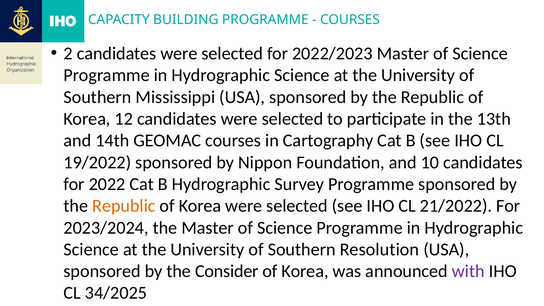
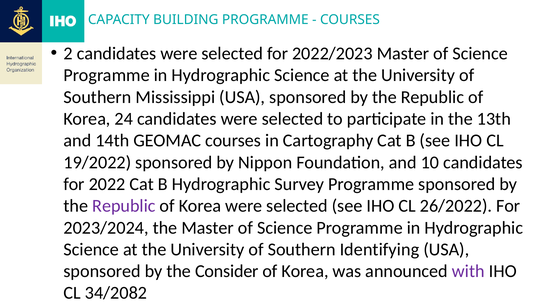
12: 12 -> 24 (124, 119)
Republic colour: orange -> purple (124, 206)
21/2022: 21/2022 -> 26/2022 (456, 206)
Resolution: Resolution -> Identifying (379, 249)
34/2025: 34/2025 -> 34/2082 (116, 293)
